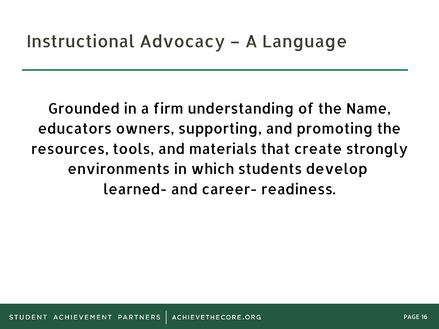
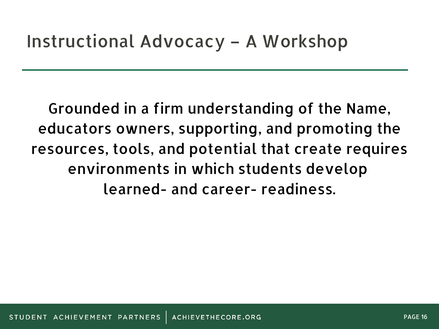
Language: Language -> Workshop (305, 42)
materials: materials -> potential (223, 149)
strongly: strongly -> requires (377, 149)
